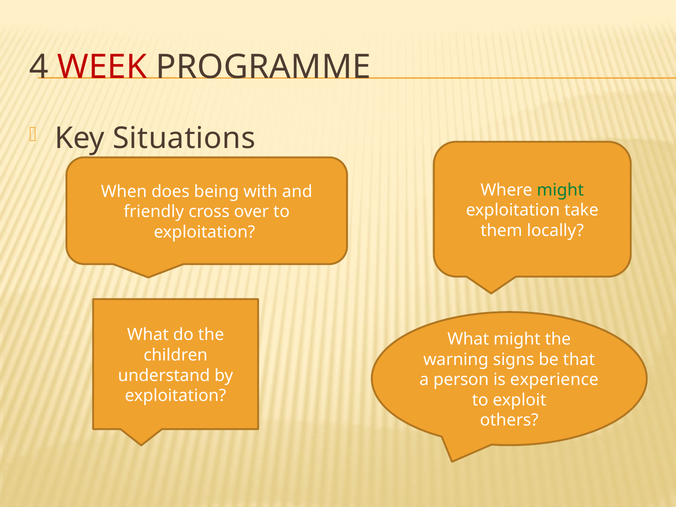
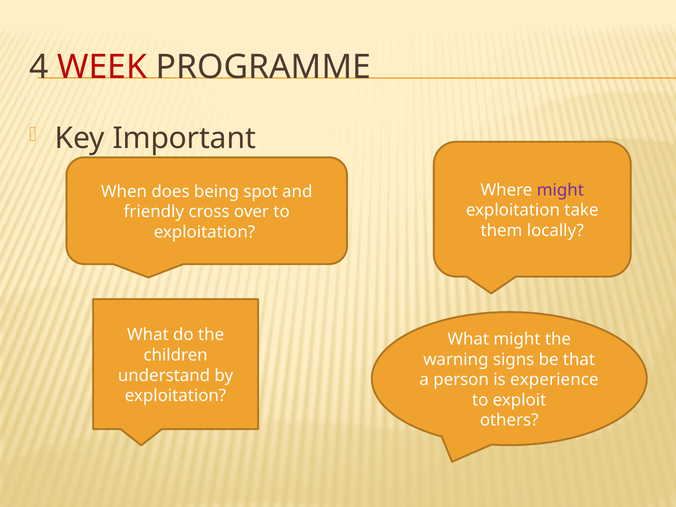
Situations: Situations -> Important (184, 138)
might colour: green -> purple (560, 190)
with: with -> spot (261, 192)
